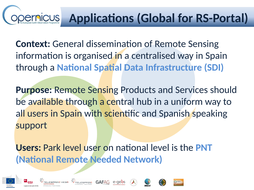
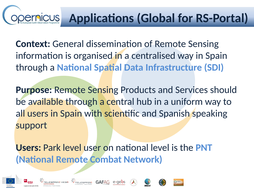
Needed: Needed -> Combat (106, 160)
